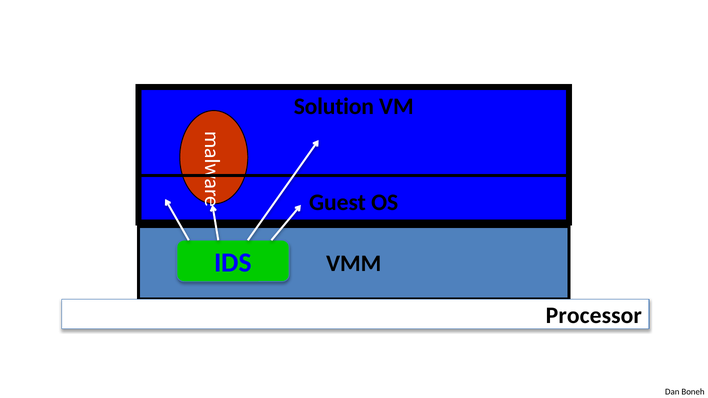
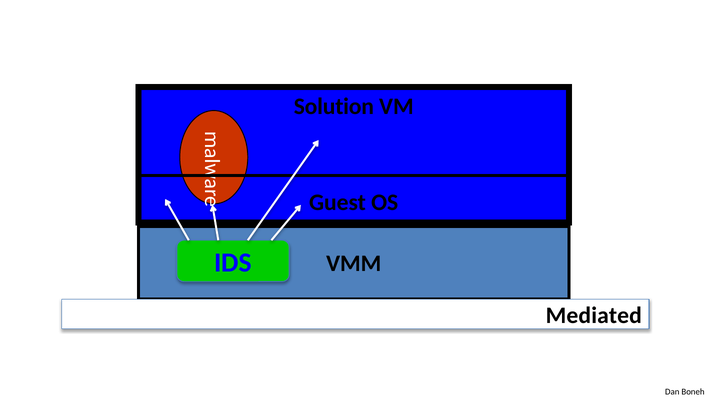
Processor: Processor -> Mediated (594, 316)
